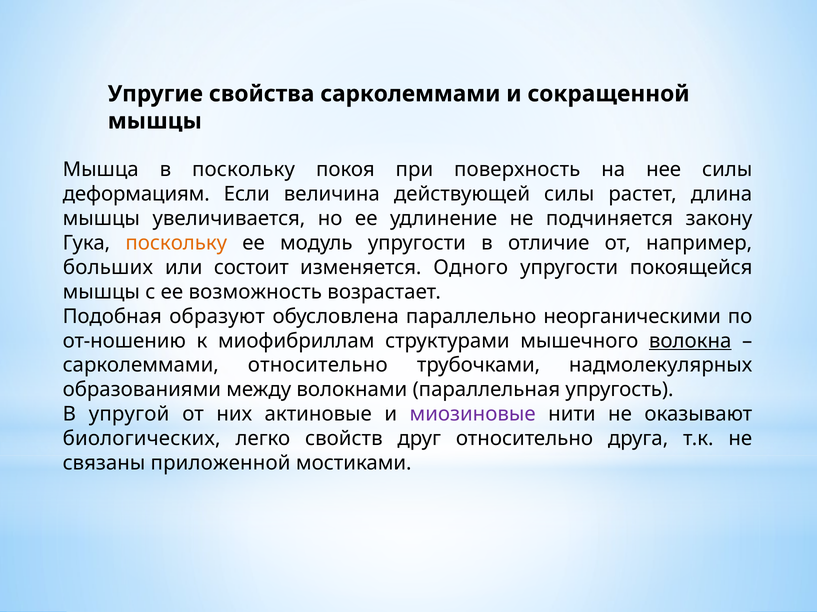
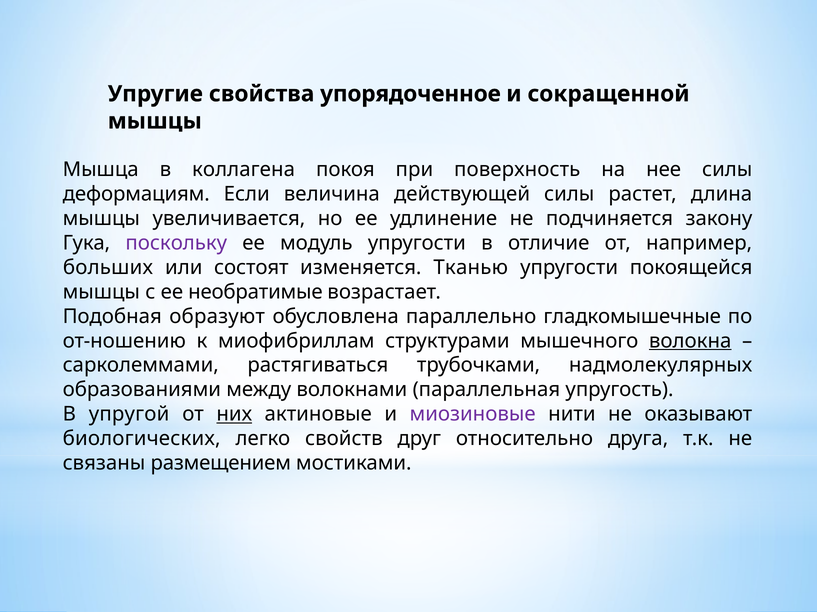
свойства сарколеммами: сарколеммами -> упорядоченное (410, 94)
в поскольку: поскольку -> коллагена (244, 170)
поскольку colour: orange -> purple (176, 243)
состоит: состоит -> состоят (251, 268)
Одного: Одного -> Тканью (471, 268)
возможность: возможность -> необратимые (255, 292)
неорганическими: неорганическими -> гладкомышечные (632, 317)
сарколеммами относительно: относительно -> растягиваться (318, 366)
них underline: none -> present (234, 415)
приложенной: приложенной -> размещением (221, 464)
